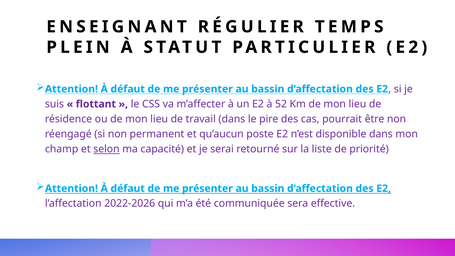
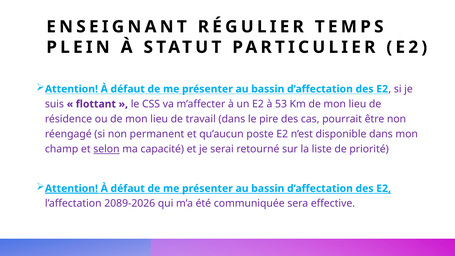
52: 52 -> 53 (281, 104)
Attention underline: none -> present (71, 188)
2022-2026: 2022-2026 -> 2089-2026 (130, 203)
